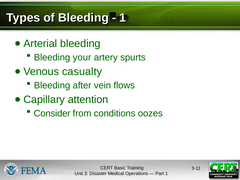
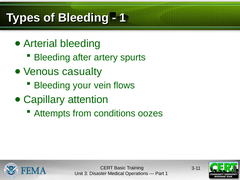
your: your -> after (82, 57)
after: after -> your (82, 85)
Consider: Consider -> Attempts (52, 113)
